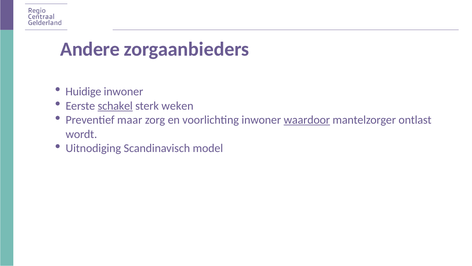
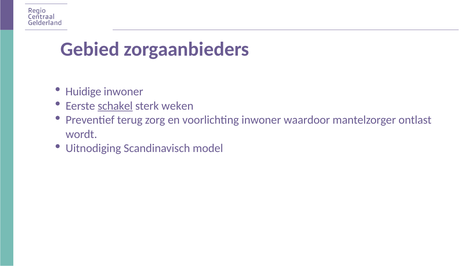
Andere: Andere -> Gebied (90, 49)
maar: maar -> terug (130, 120)
waardoor underline: present -> none (307, 120)
